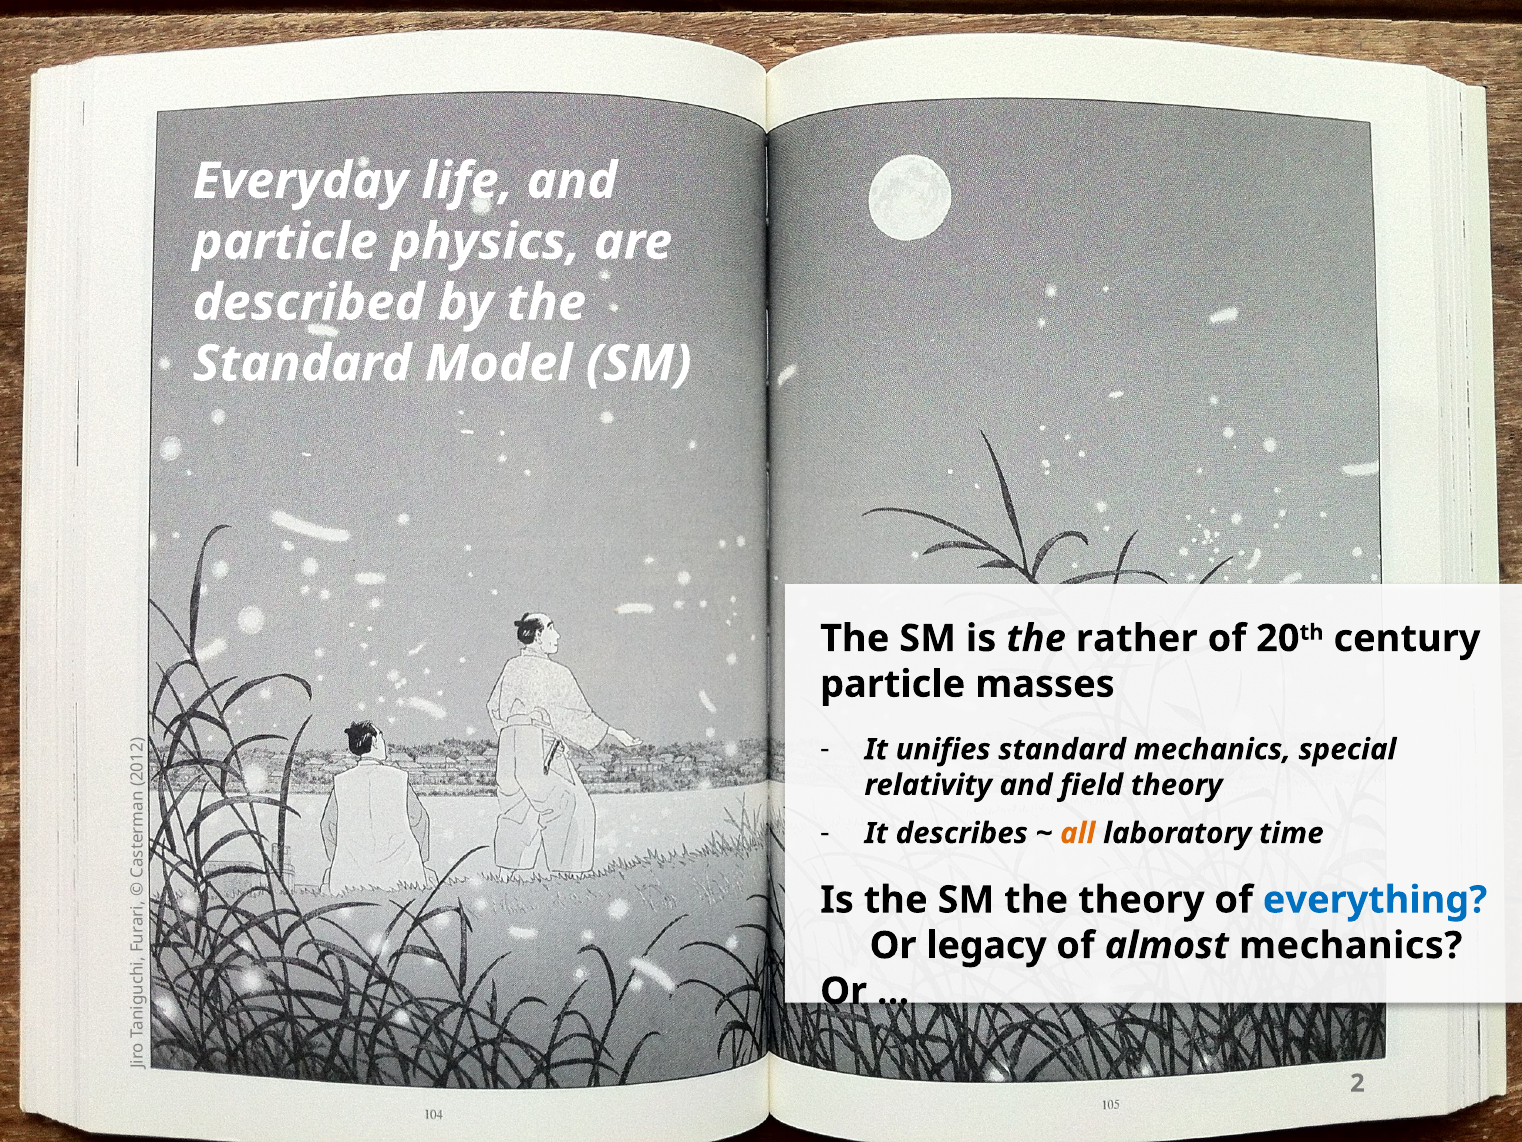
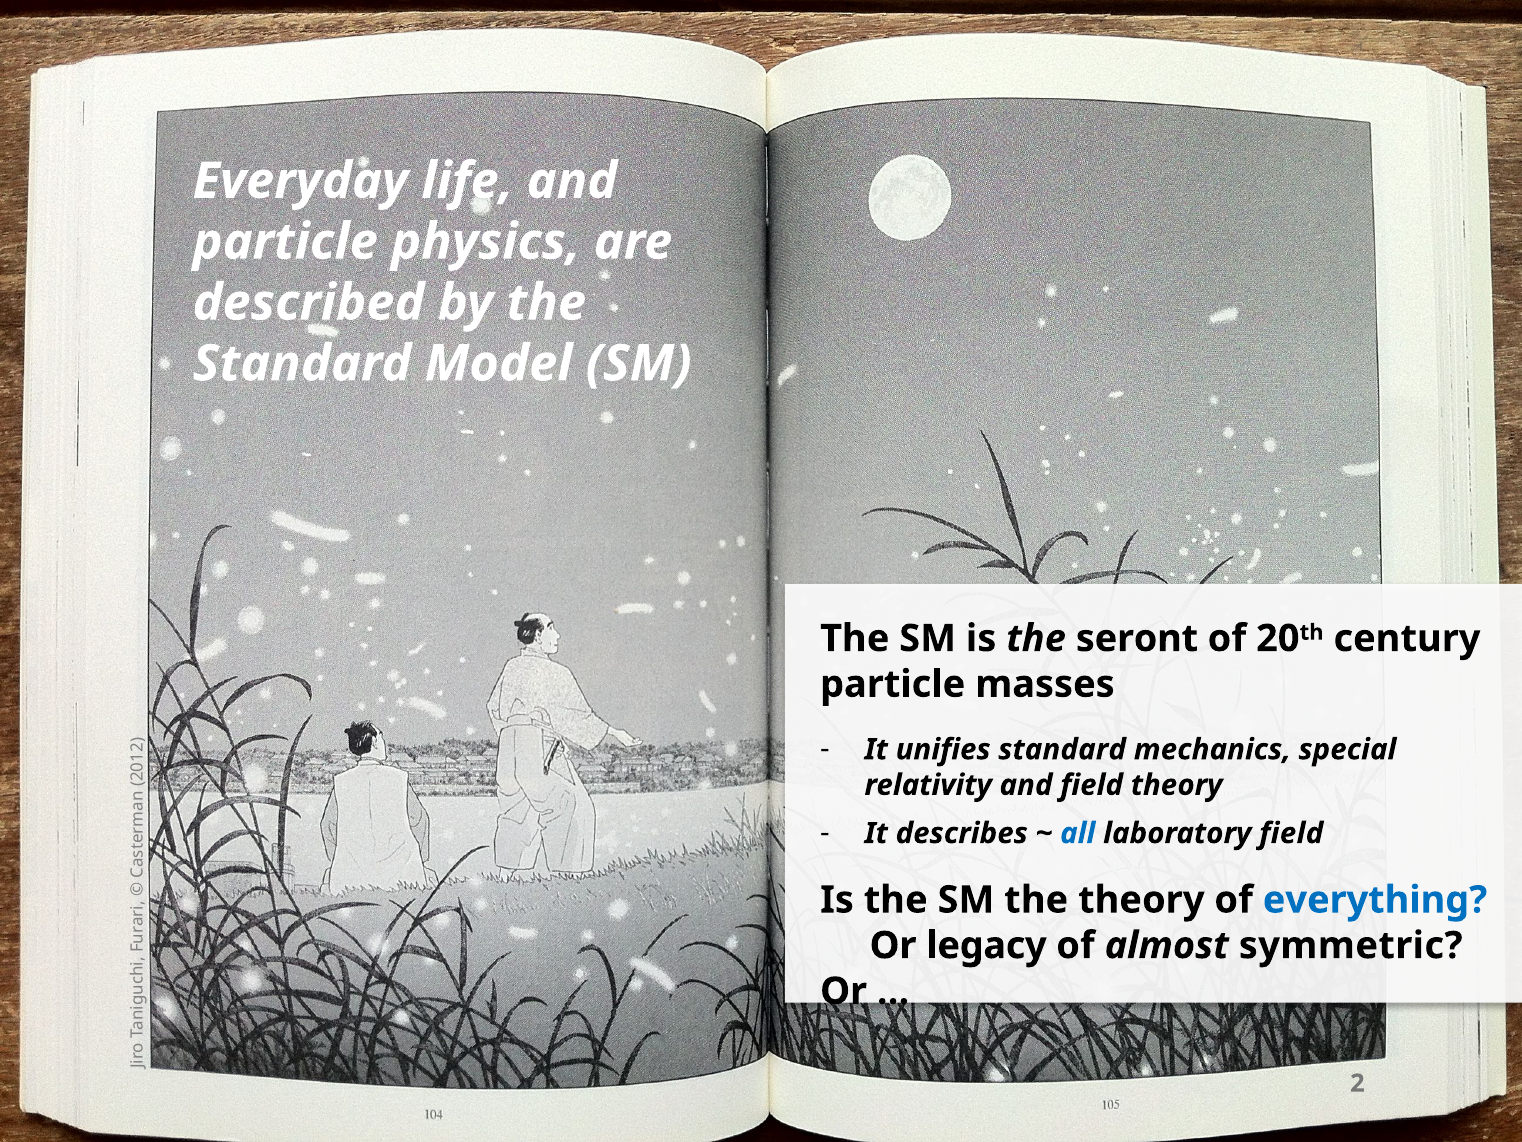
rather: rather -> seront (1137, 638)
all colour: orange -> blue (1078, 833)
laboratory time: time -> field (1291, 833)
almost mechanics: mechanics -> symmetric (1351, 945)
